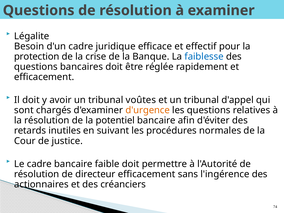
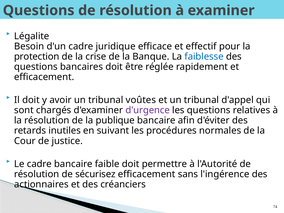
d'urgence colour: orange -> purple (148, 110)
potentiel: potentiel -> publique (115, 120)
directeur: directeur -> sécurisez (95, 174)
